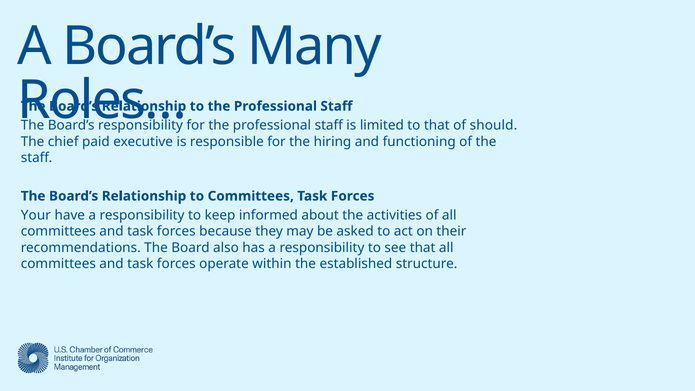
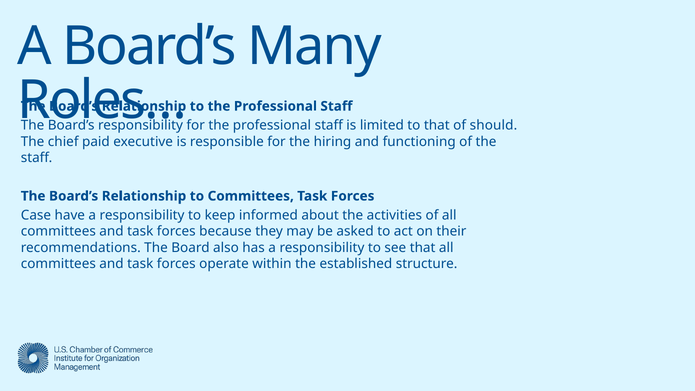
Your: Your -> Case (36, 215)
